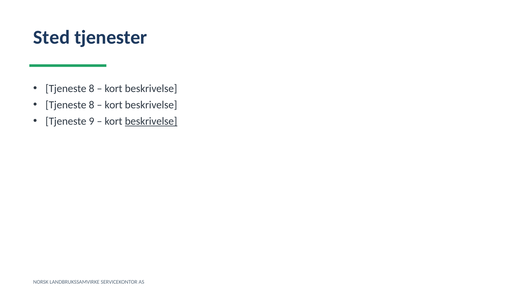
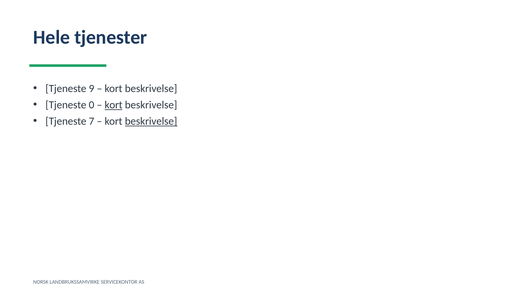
Sted: Sted -> Hele (52, 37)
8: 8 -> 9 (92, 88)
8: 8 -> 0 (92, 105)
kort underline: none -> present (114, 105)
9: 9 -> 7 (92, 121)
